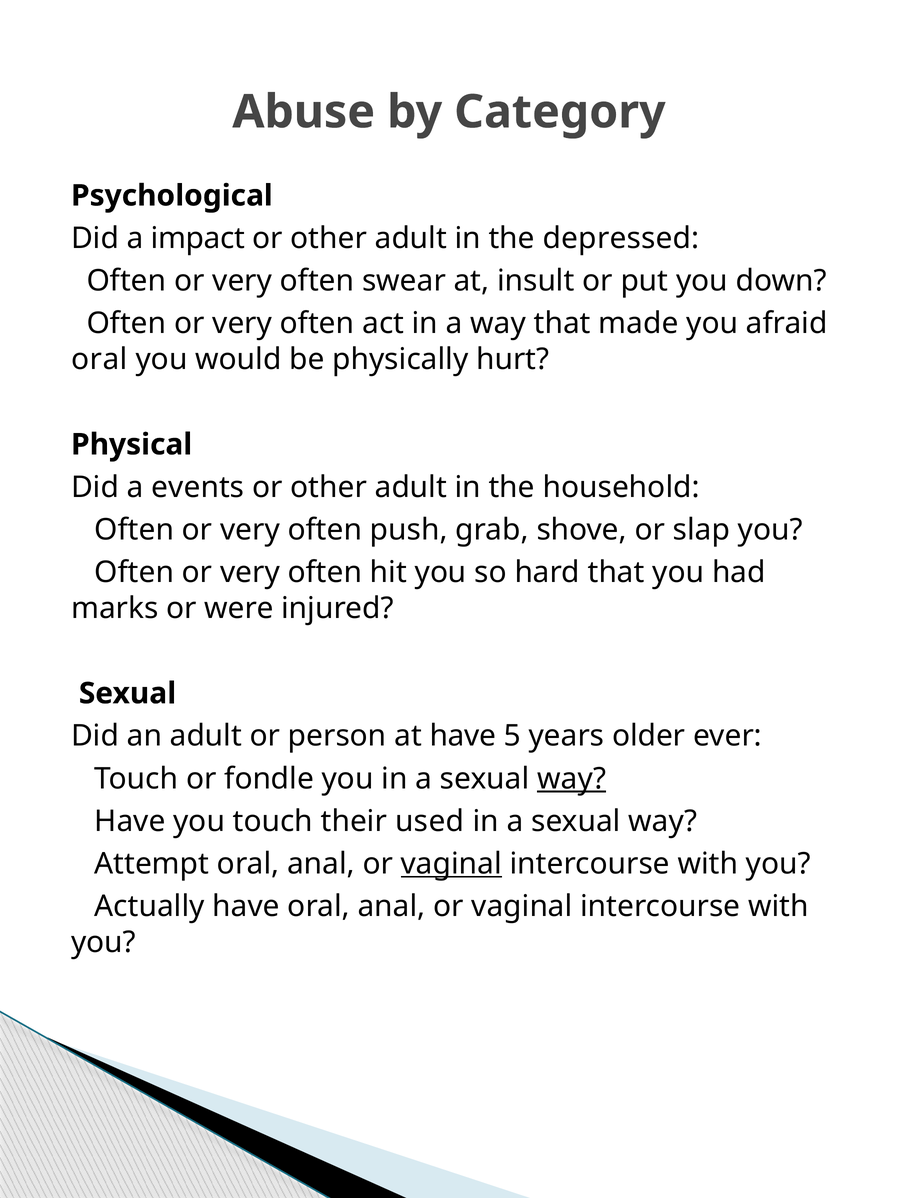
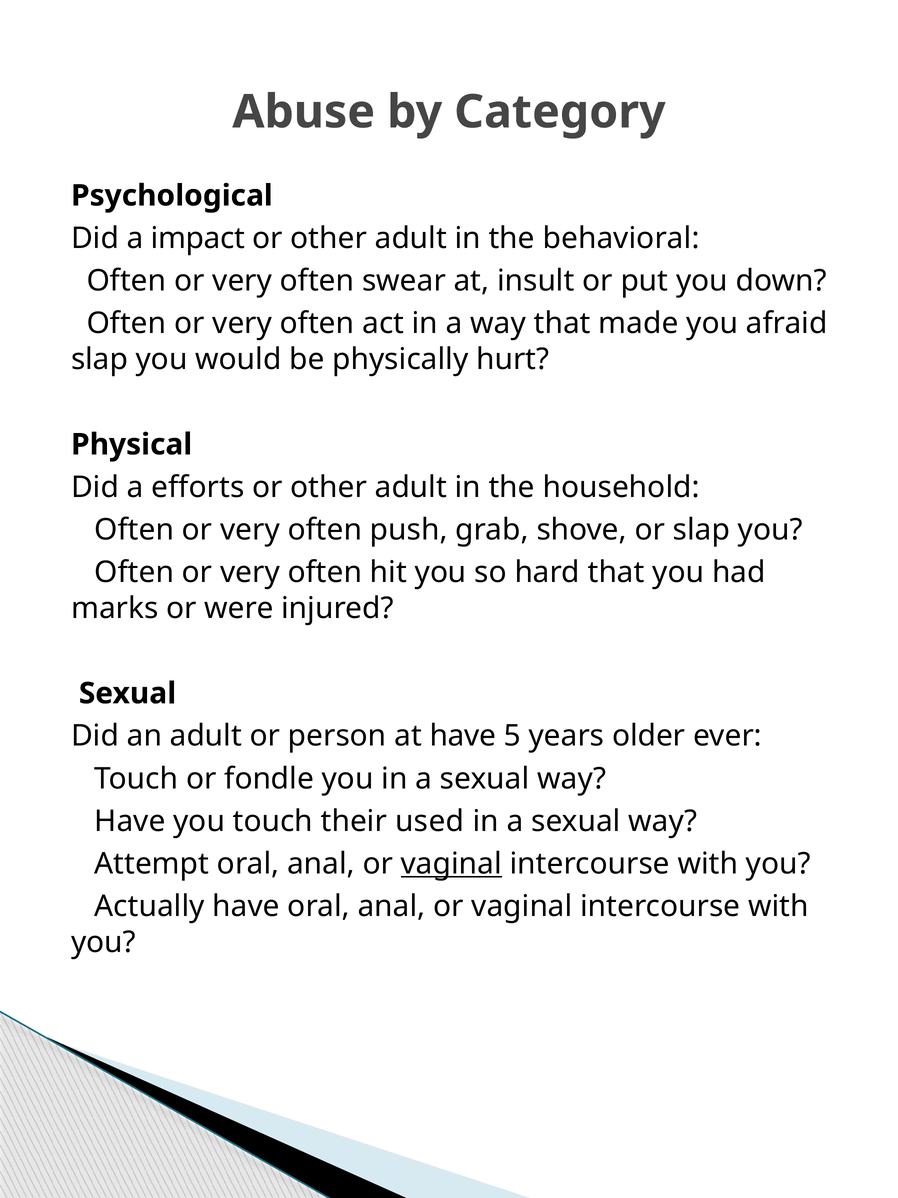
depressed: depressed -> behavioral (621, 238)
oral: oral -> slap (100, 359)
events: events -> efforts (198, 487)
way underline: present -> none (572, 778)
